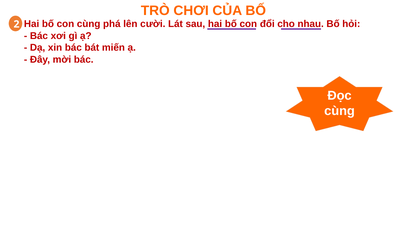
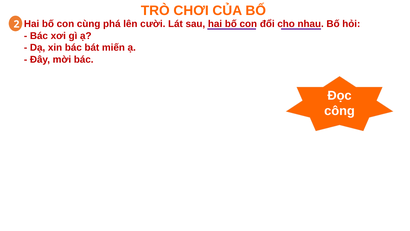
cùng: cùng -> công (340, 111)
